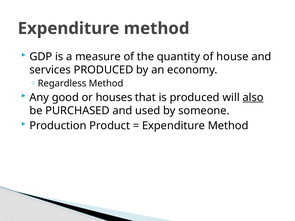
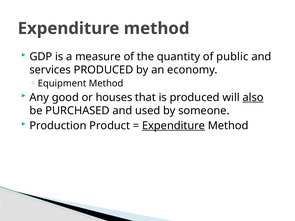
house: house -> public (232, 57)
Regardless: Regardless -> Equipment (62, 83)
Expenditure underline: none -> present (174, 126)
